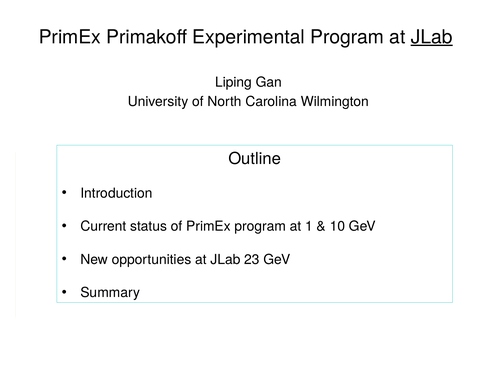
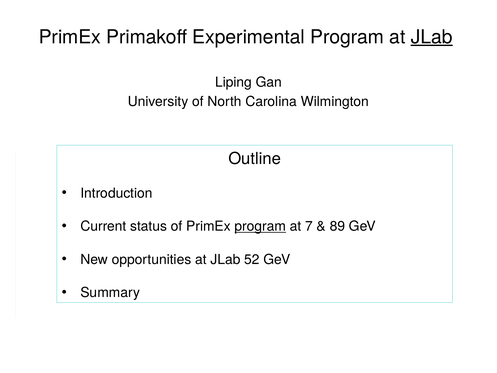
program underline: none -> present (260, 226)
1: 1 -> 7 (309, 226)
10: 10 -> 89 (337, 226)
23: 23 -> 52 (252, 259)
